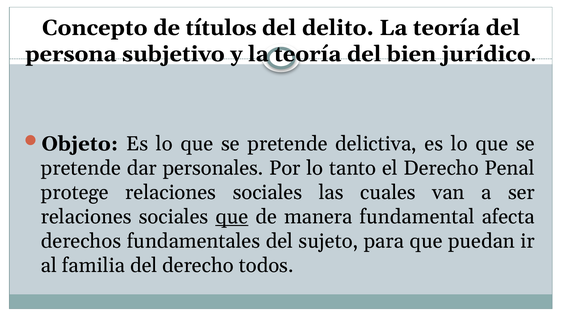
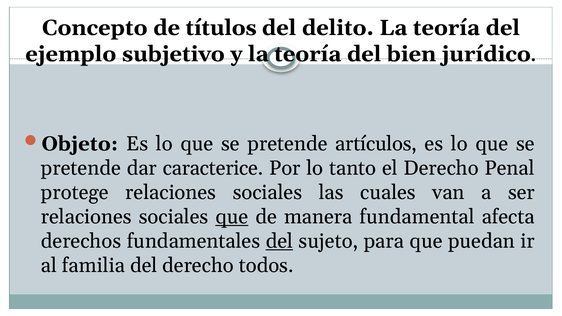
persona: persona -> ejemplo (71, 54)
delictiva: delictiva -> artículos (376, 144)
personales: personales -> caracterice (213, 168)
del underline: none -> present (279, 241)
